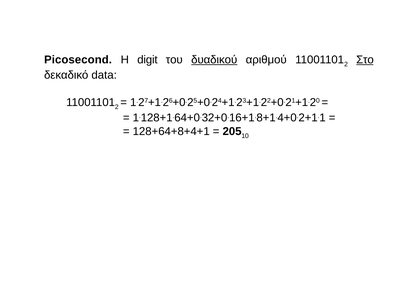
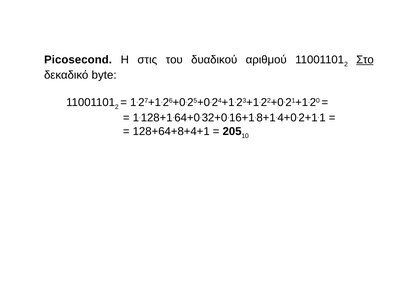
digit: digit -> στις (147, 60)
δυαδικού underline: present -> none (214, 60)
data: data -> byte (104, 75)
